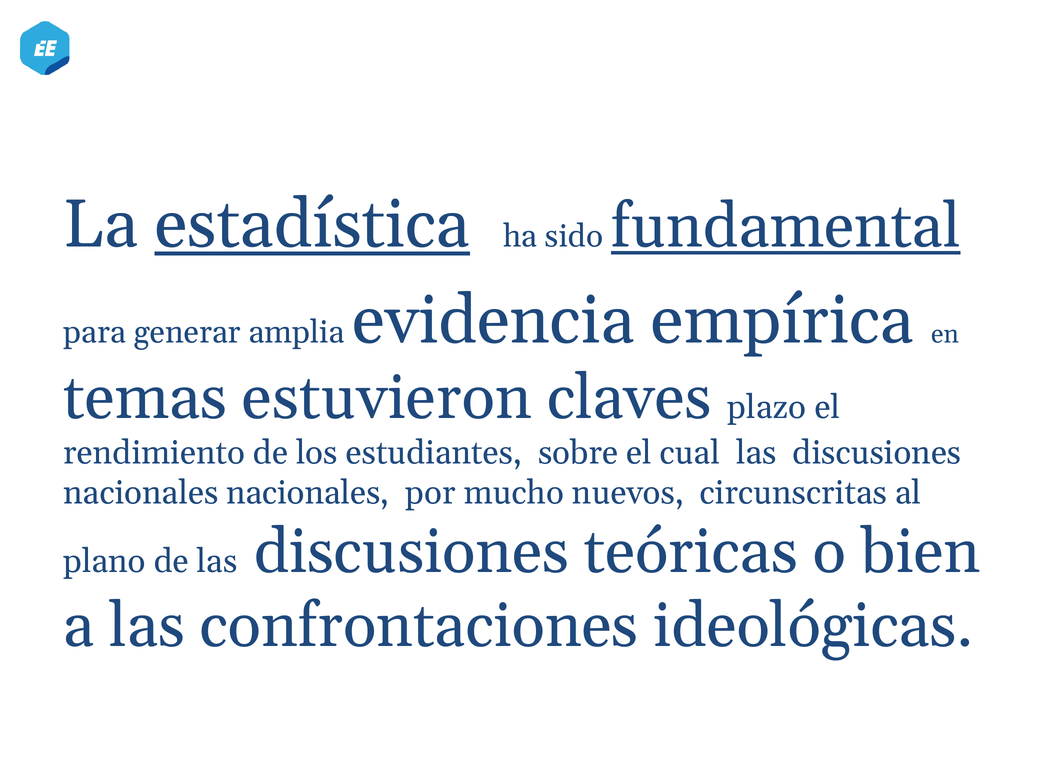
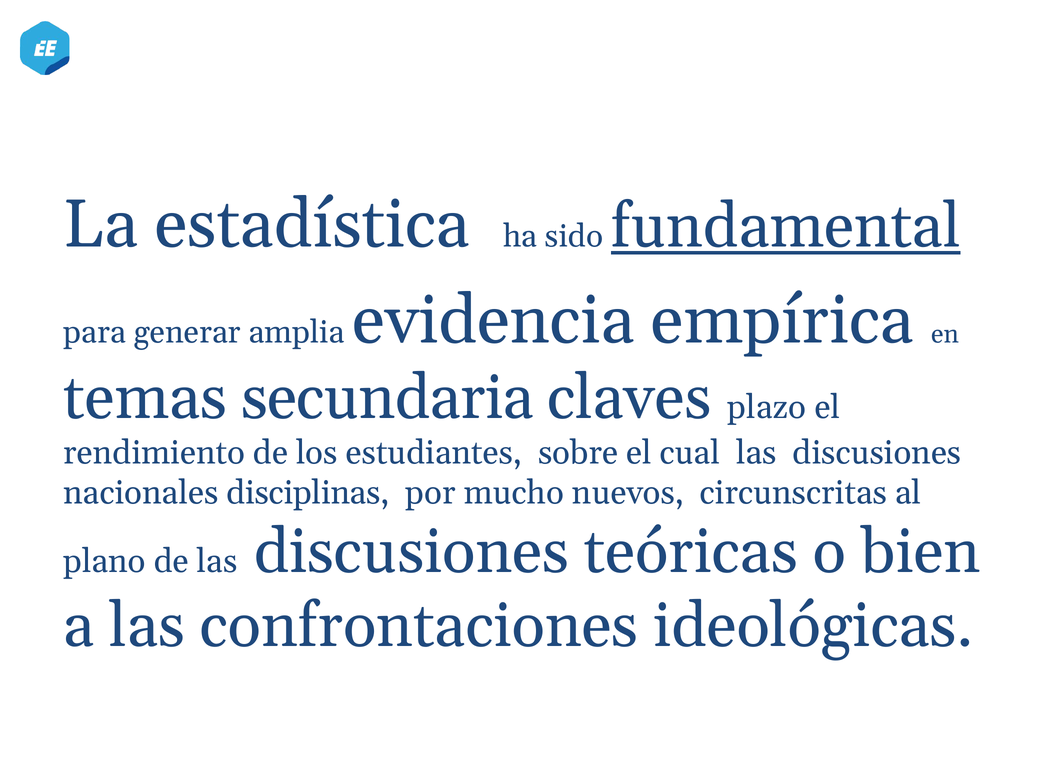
estadística underline: present -> none (312, 224)
estuvieron: estuvieron -> secundaria (387, 398)
nacionales nacionales: nacionales -> disciplinas (308, 493)
